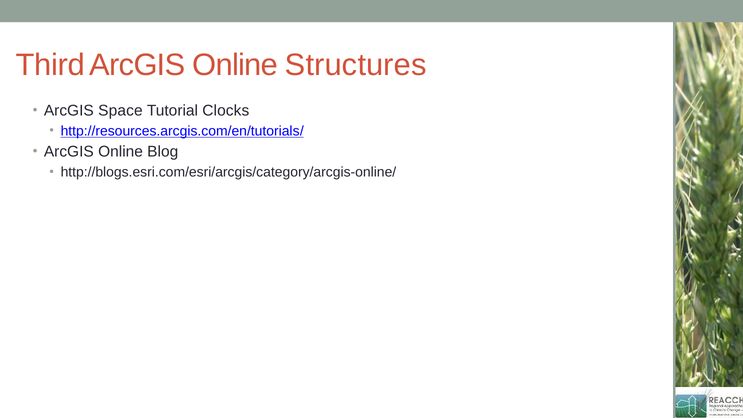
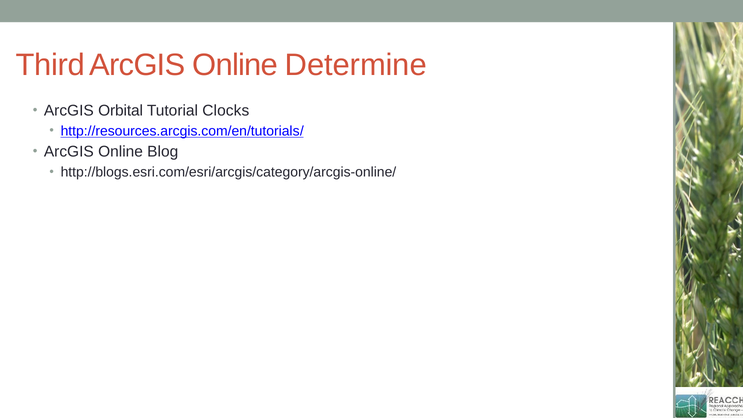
Structures: Structures -> Determine (356, 65)
Space: Space -> Orbital (121, 111)
